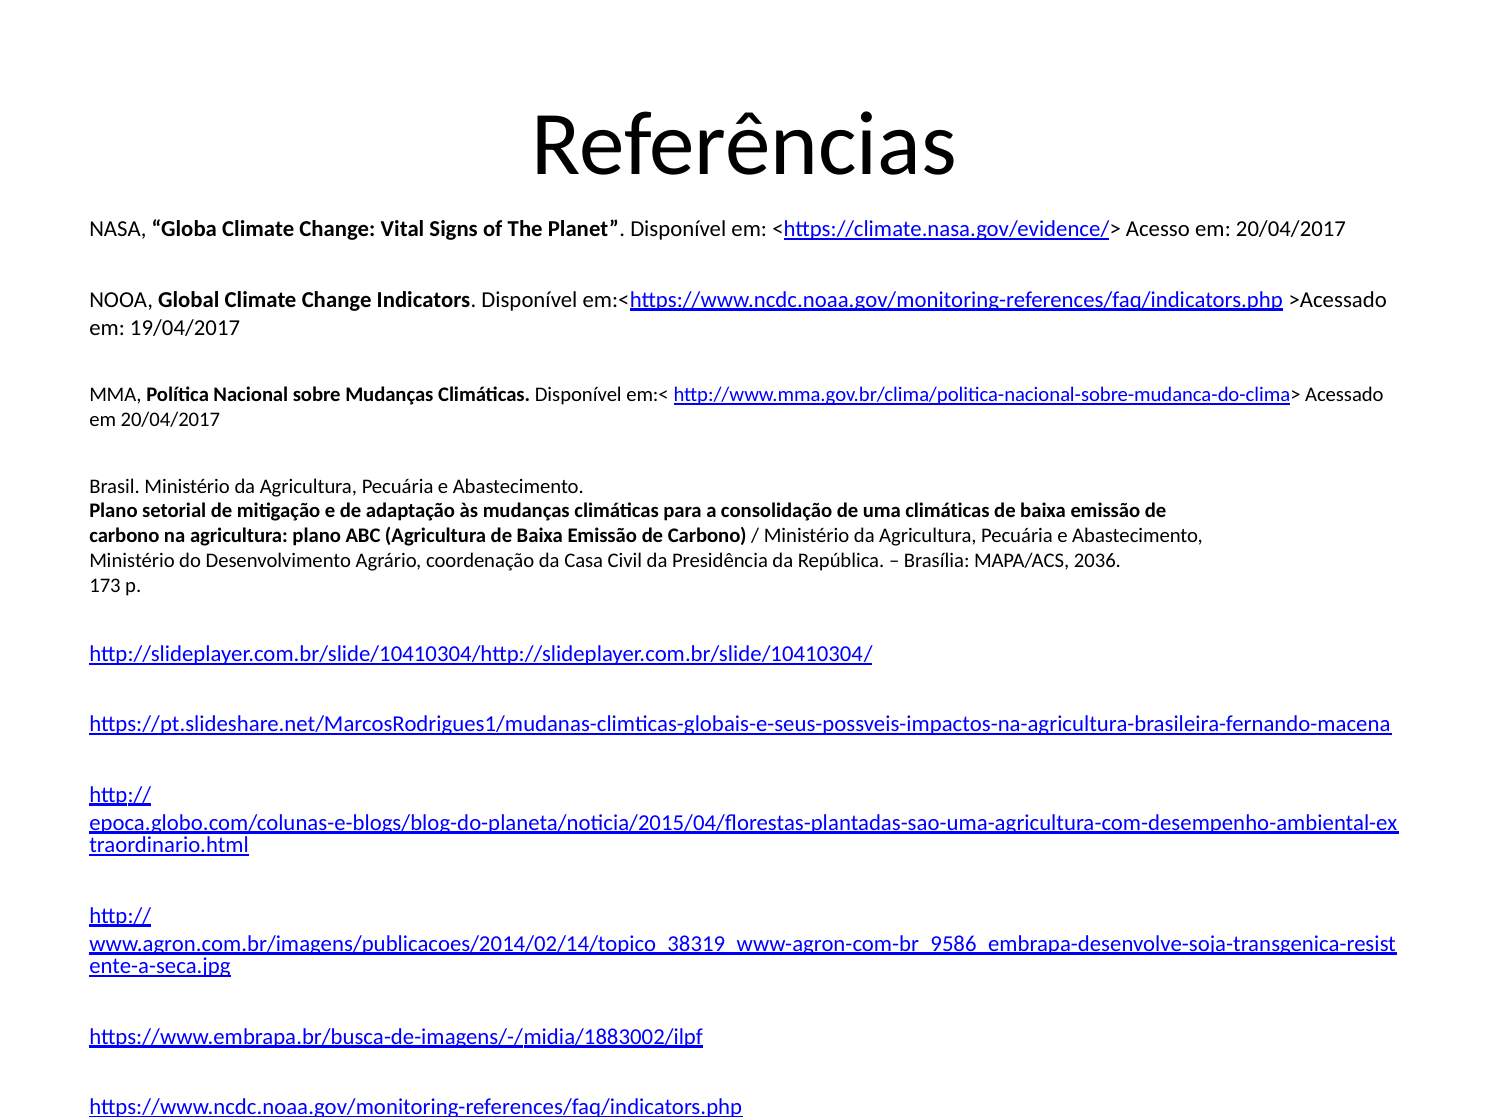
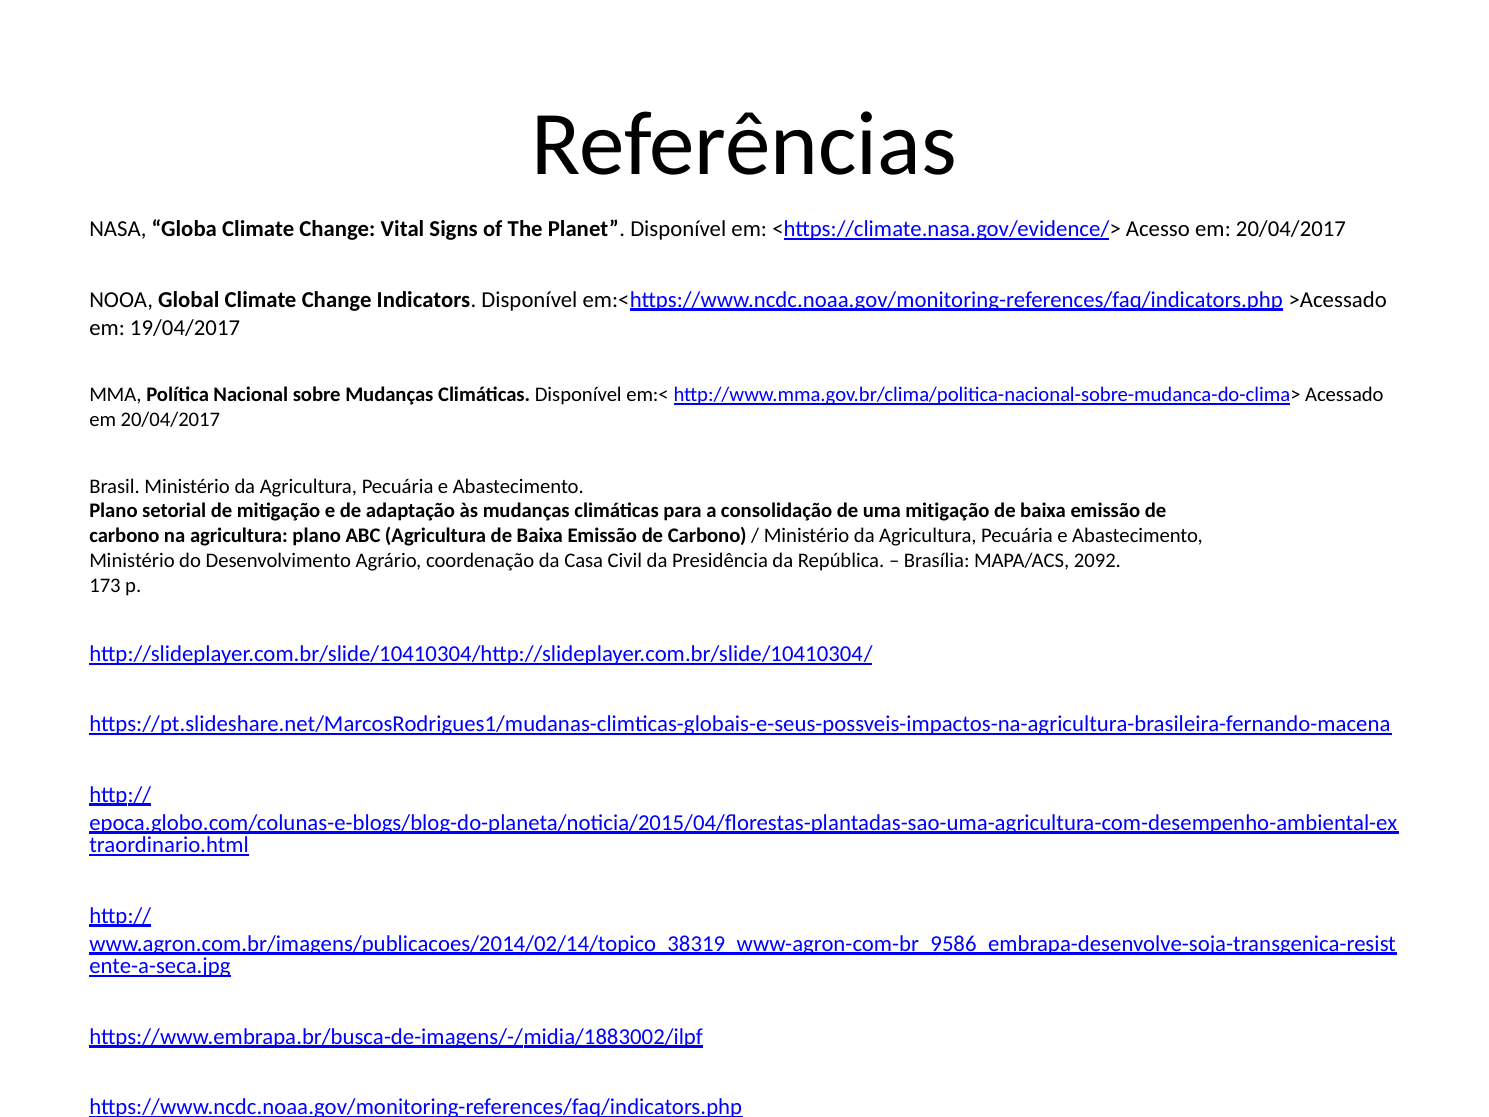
uma climáticas: climáticas -> mitigação (947, 511)
2036: 2036 -> 2092 (1097, 561)
